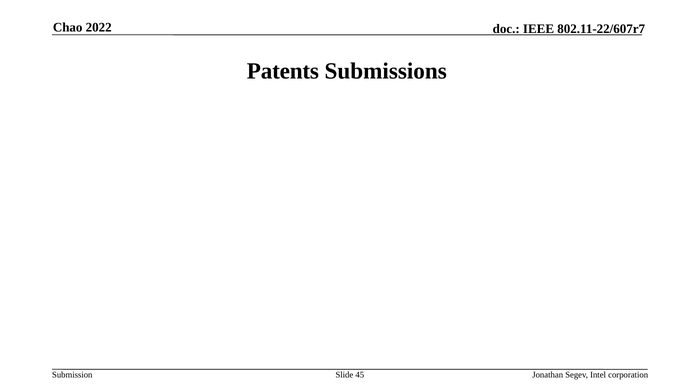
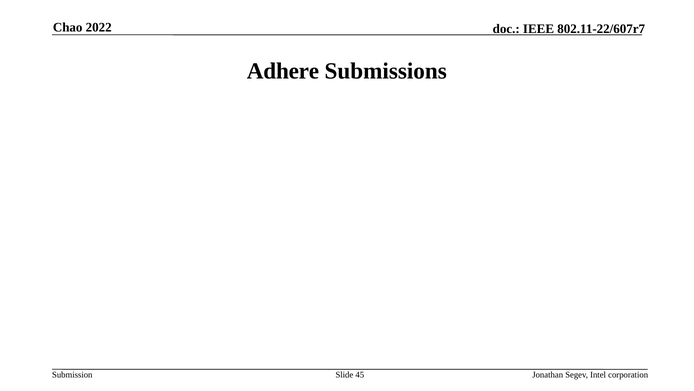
Patents: Patents -> Adhere (283, 71)
